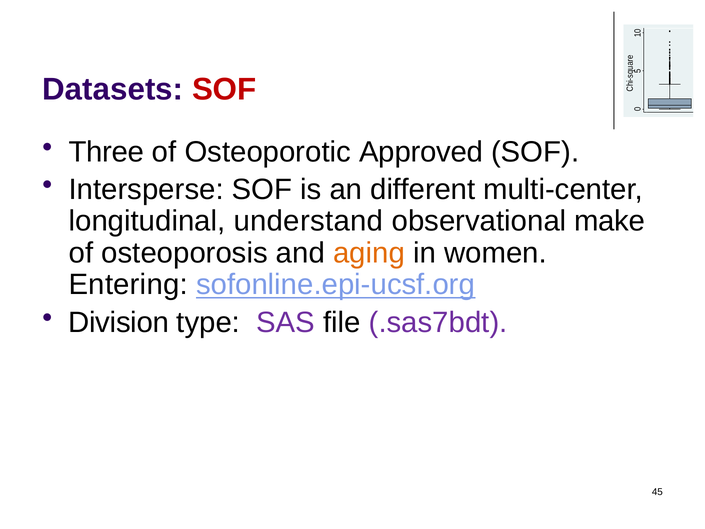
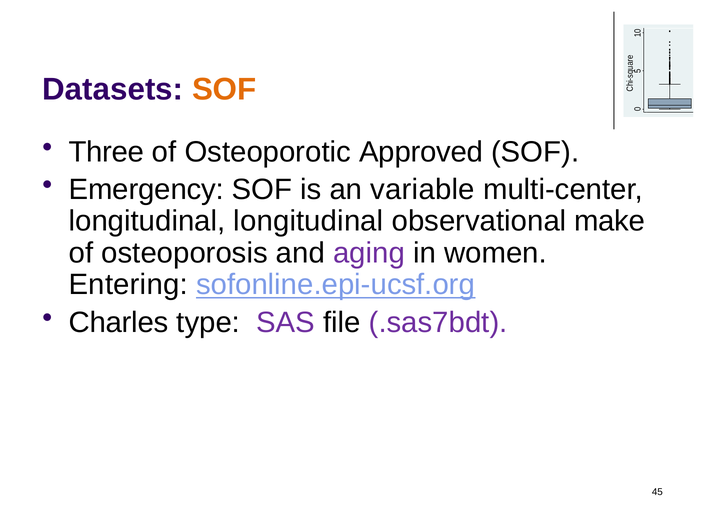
SOF colour: red -> orange (224, 89)
Intersperse: Intersperse -> Emergency (146, 189)
different: different -> variable (423, 189)
longitudinal understand: understand -> longitudinal (308, 221)
aging colour: orange -> purple (369, 253)
Division: Division -> Charles (119, 322)
